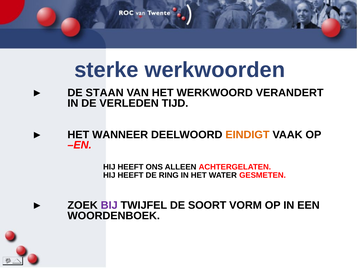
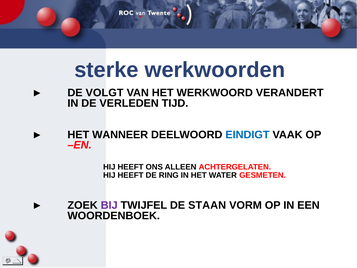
STAAN: STAAN -> VOLGT (105, 93)
EINDIGT colour: orange -> blue (247, 135)
SOORT: SOORT -> STAAN (207, 205)
